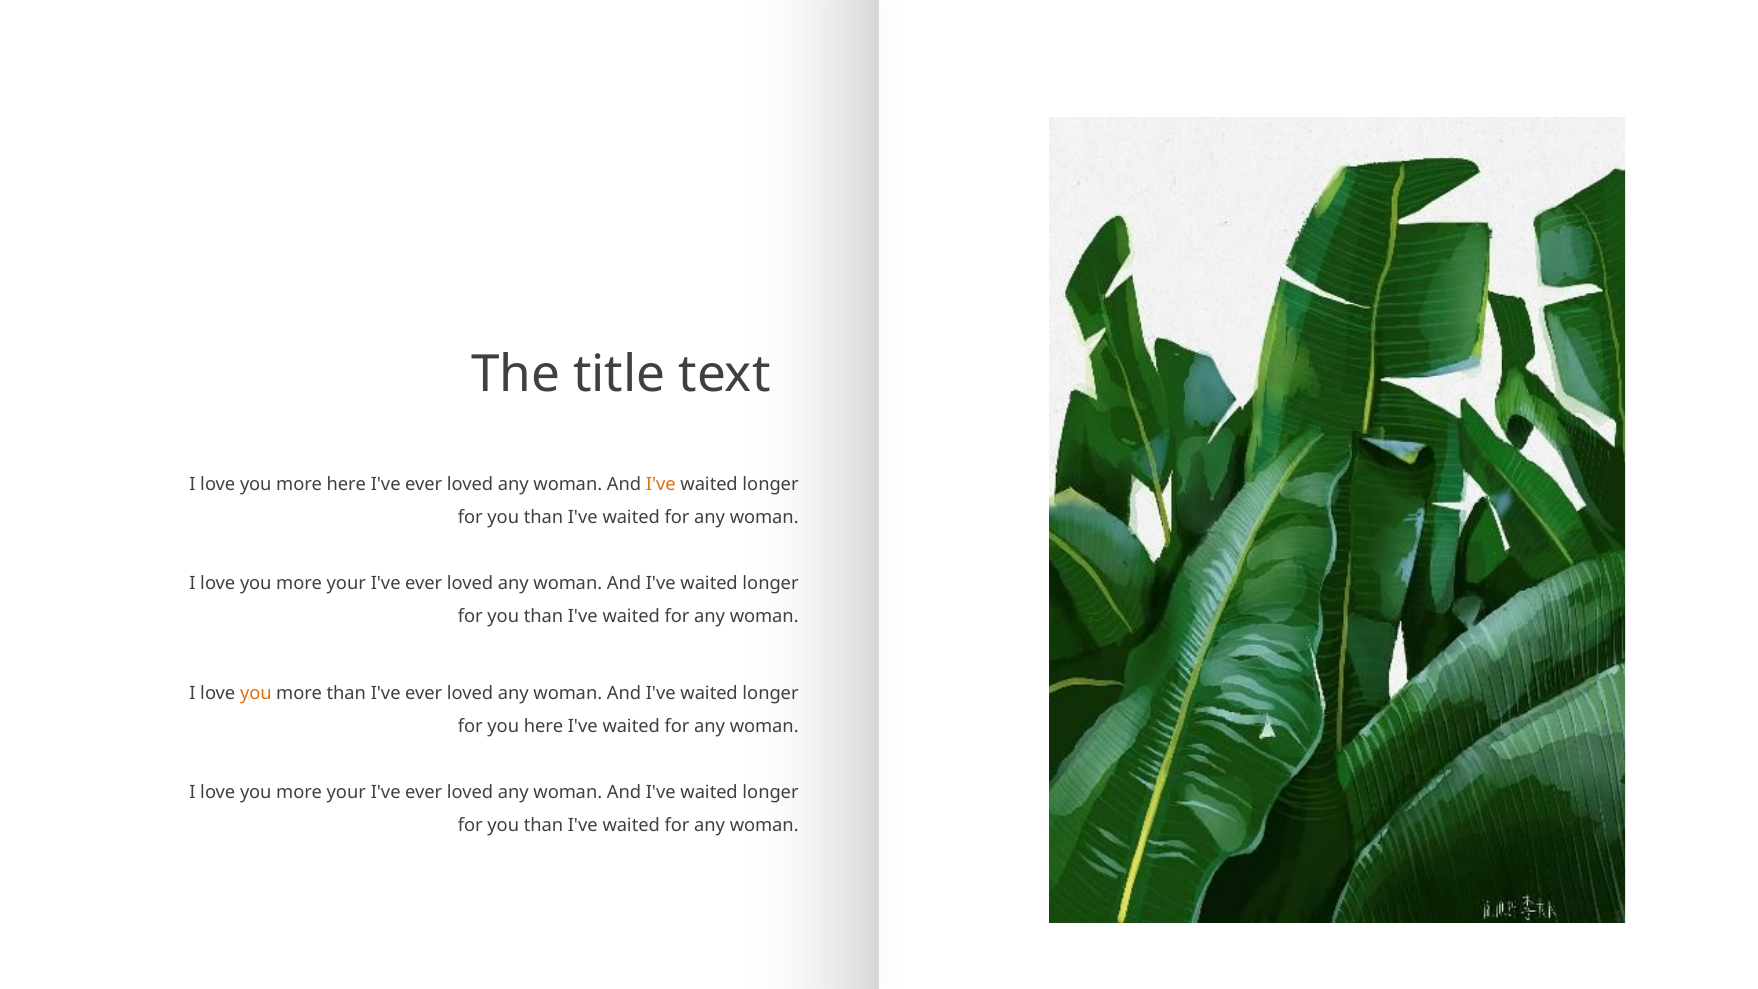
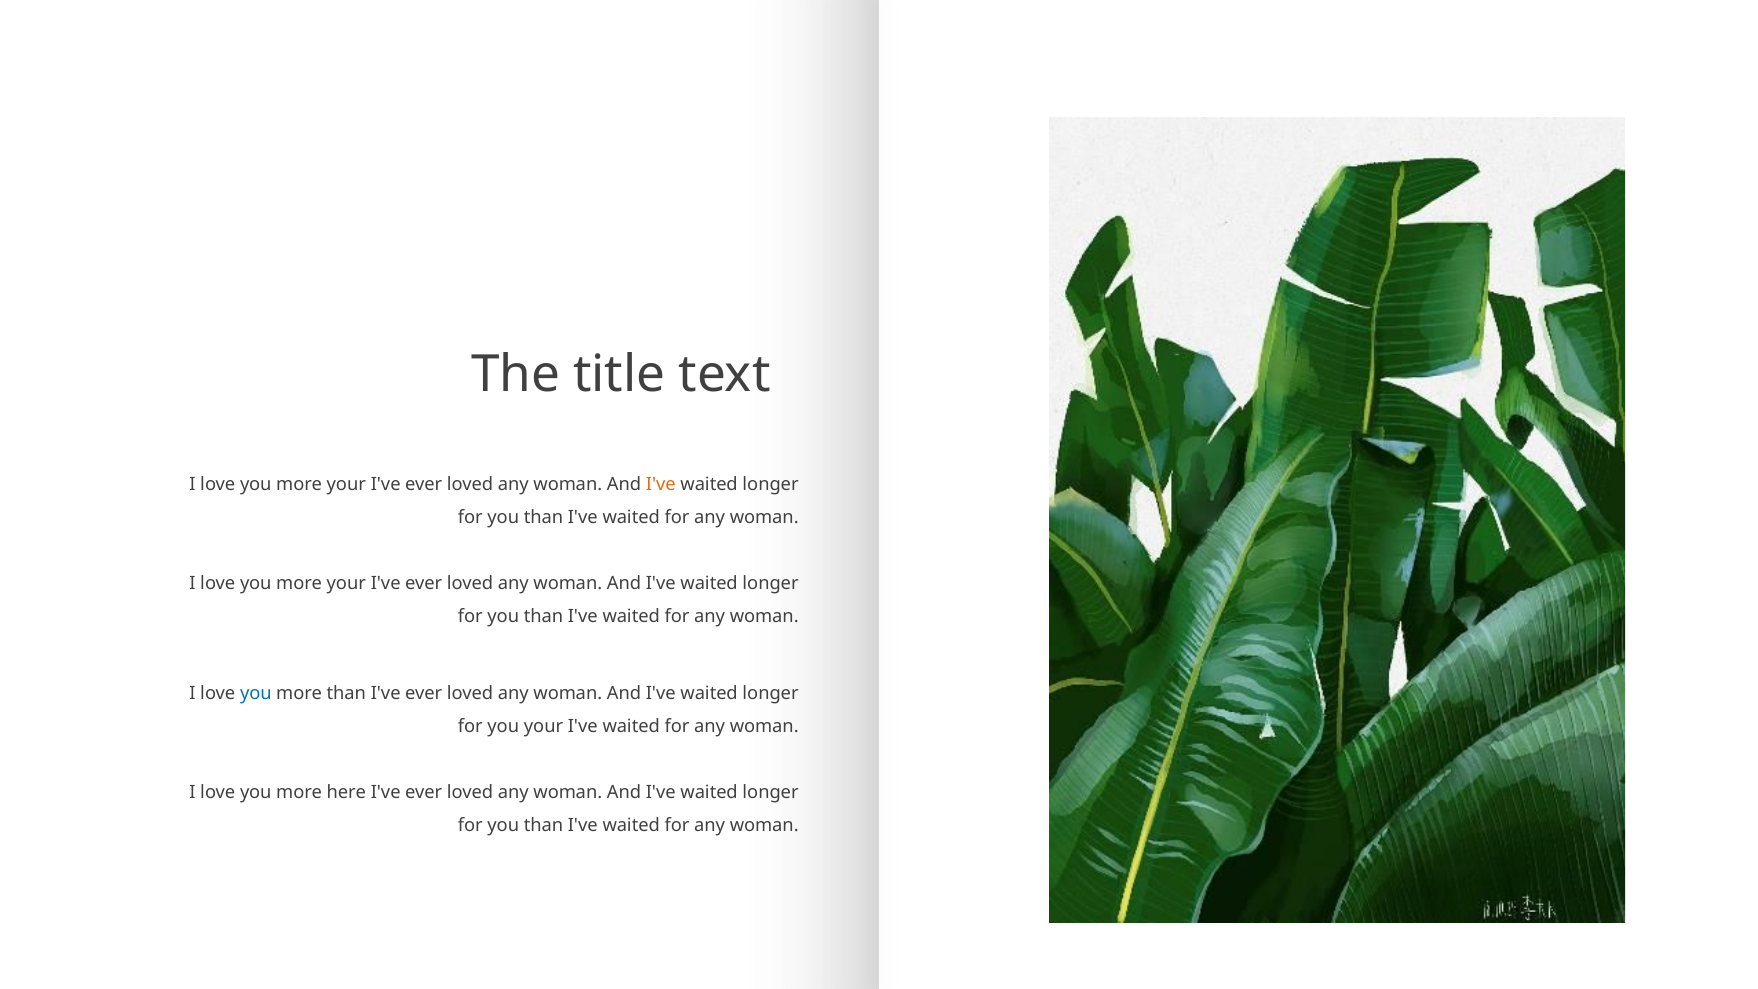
here: here -> your (346, 485)
you colour: orange -> blue (256, 694)
you here: here -> your (544, 727)
your: your -> here (346, 793)
